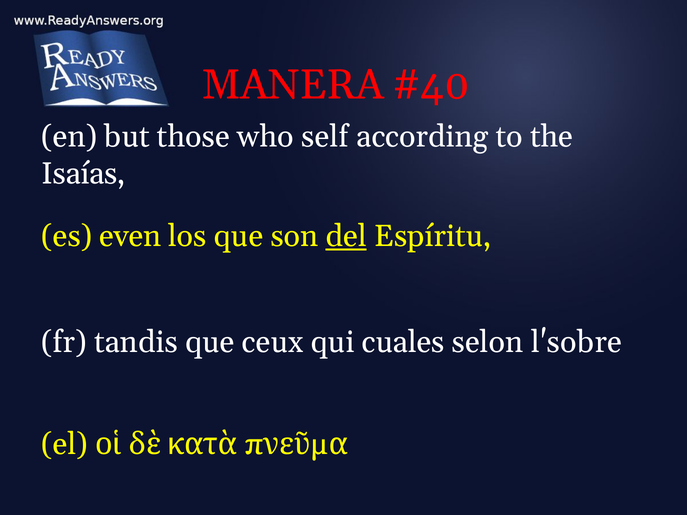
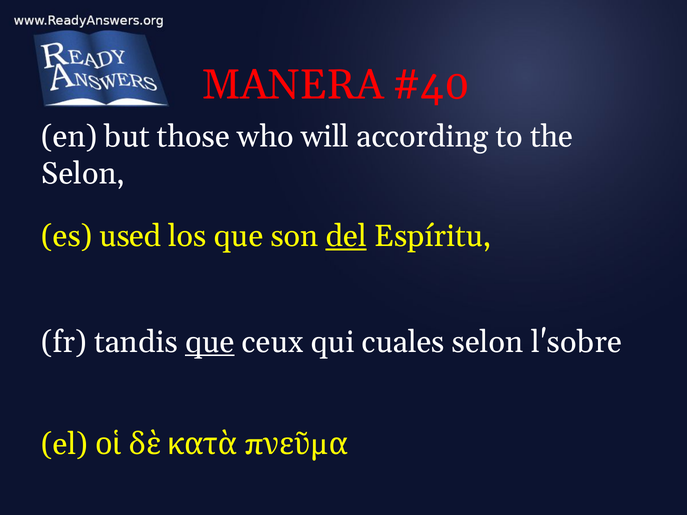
self: self -> will (325, 137)
Isaías: Isaías -> Selon (83, 174)
even: even -> used (130, 236)
que underline: none -> present (210, 342)
